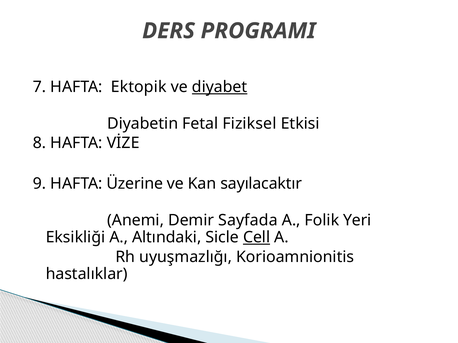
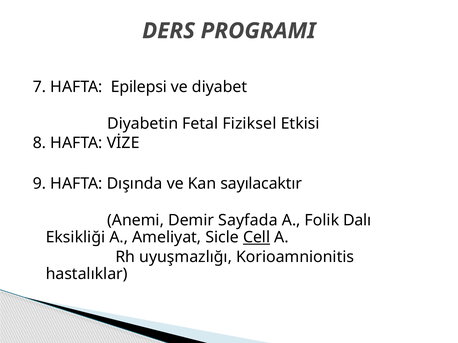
Ektopik: Ektopik -> Epilepsi (139, 87)
diyabet underline: present -> none (220, 87)
Üzerine: Üzerine -> Dışında (135, 184)
Yeri: Yeri -> Dalı (357, 221)
Altındaki: Altındaki -> Ameliyat (167, 238)
